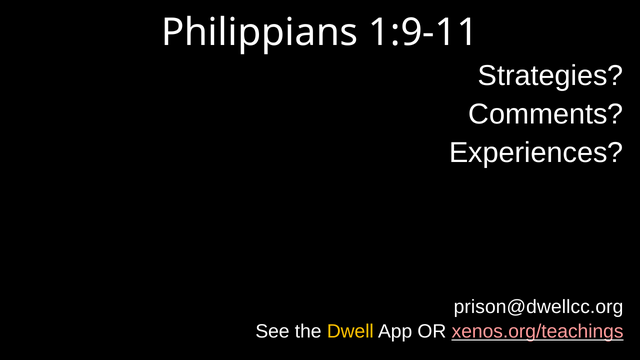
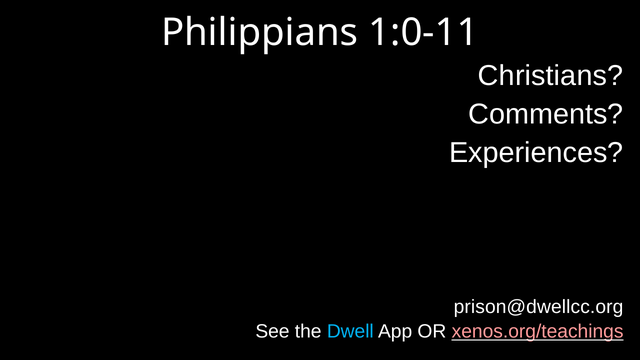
1:9-11: 1:9-11 -> 1:0-11 (424, 33)
Strategies: Strategies -> Christians (551, 76)
Dwell colour: yellow -> light blue (350, 331)
